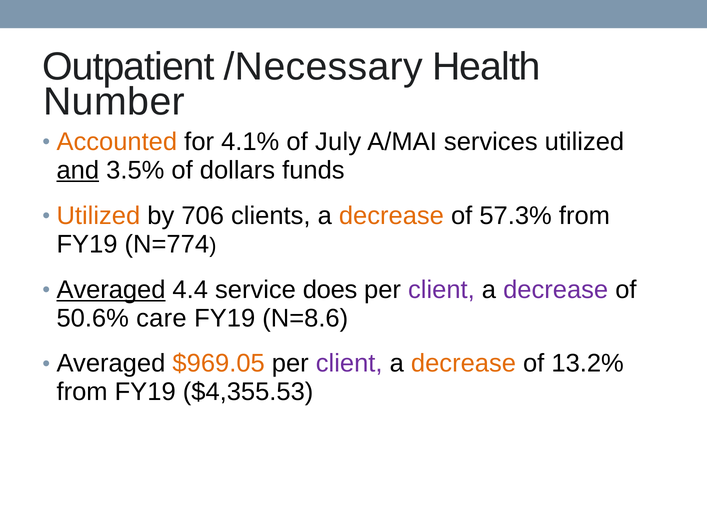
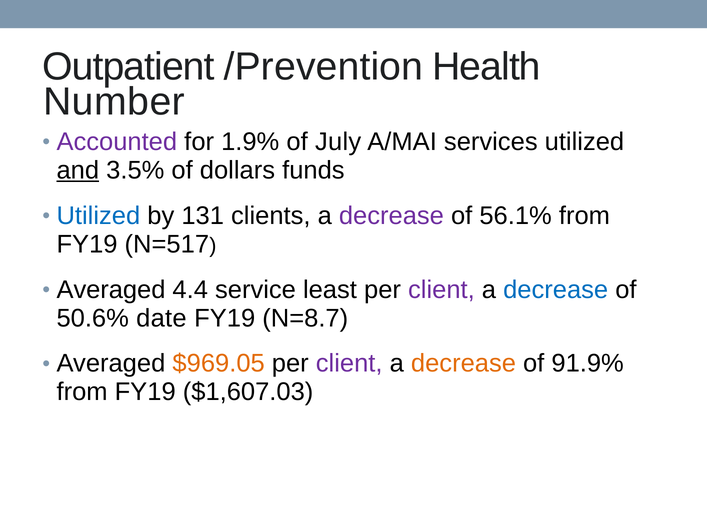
/Necessary: /Necessary -> /Prevention (323, 67)
Accounted colour: orange -> purple (117, 142)
4.1%: 4.1% -> 1.9% (250, 142)
Utilized colour: orange -> blue (98, 216)
706: 706 -> 131 (203, 216)
decrease colour: orange -> purple (391, 216)
57.3%: 57.3% -> 56.1% (516, 216)
N=774: N=774 -> N=517 (167, 244)
Averaged underline: present -> none (111, 290)
does: does -> least (330, 290)
decrease colour: purple -> blue (556, 290)
care: care -> date (161, 318)
N=8.6: N=8.6 -> N=8.7 (305, 318)
13.2%: 13.2% -> 91.9% (588, 364)
$4,355.53: $4,355.53 -> $1,607.03 (248, 392)
